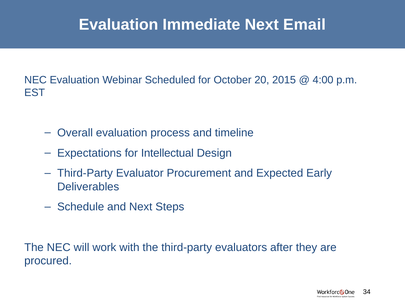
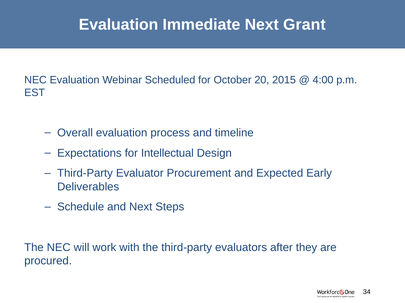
Email: Email -> Grant (304, 25)
